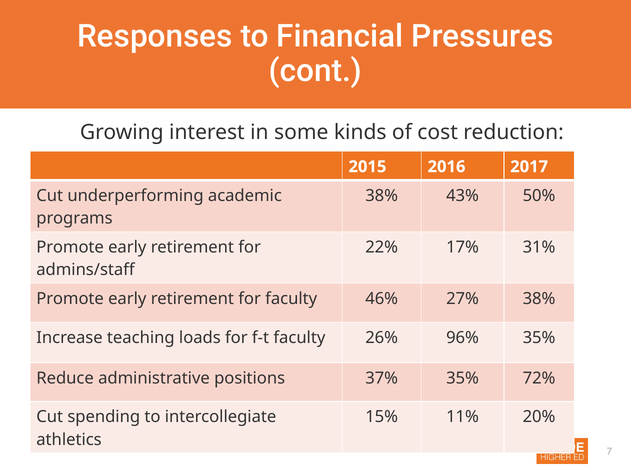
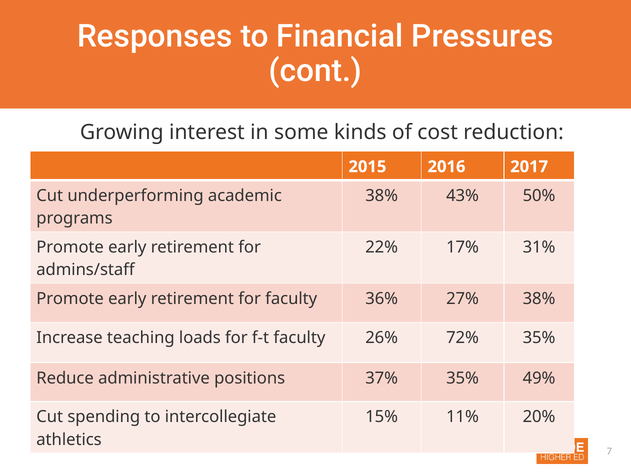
46%: 46% -> 36% (382, 299)
96%: 96% -> 72% (463, 338)
72%: 72% -> 49% (539, 378)
